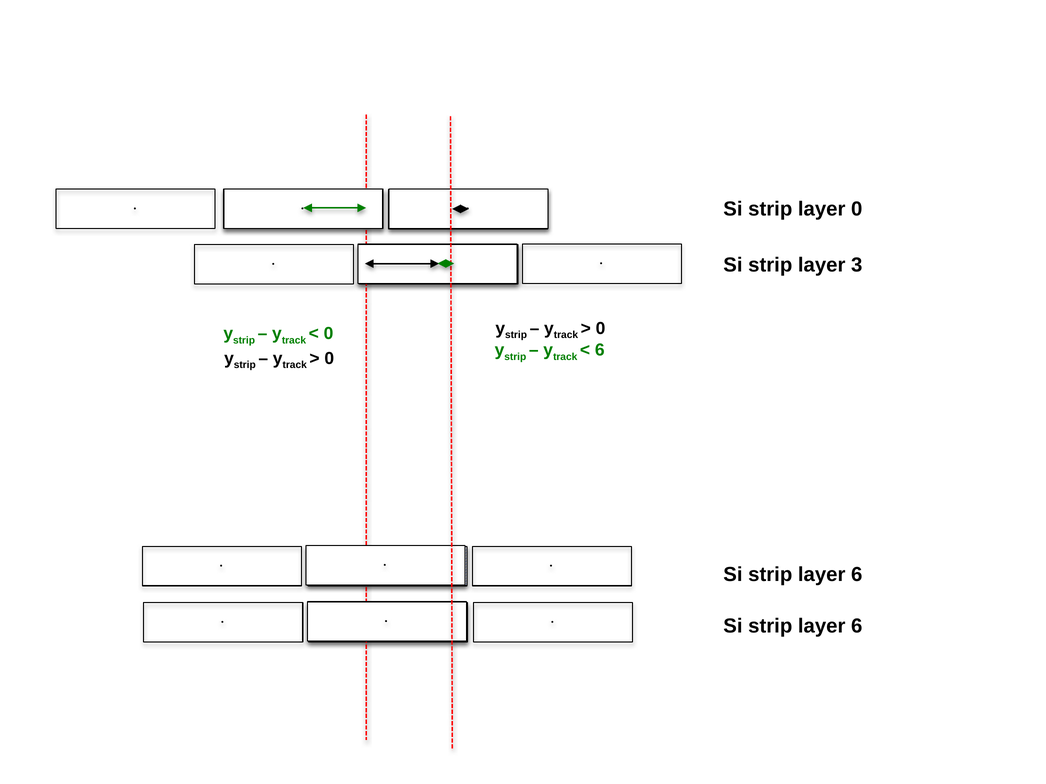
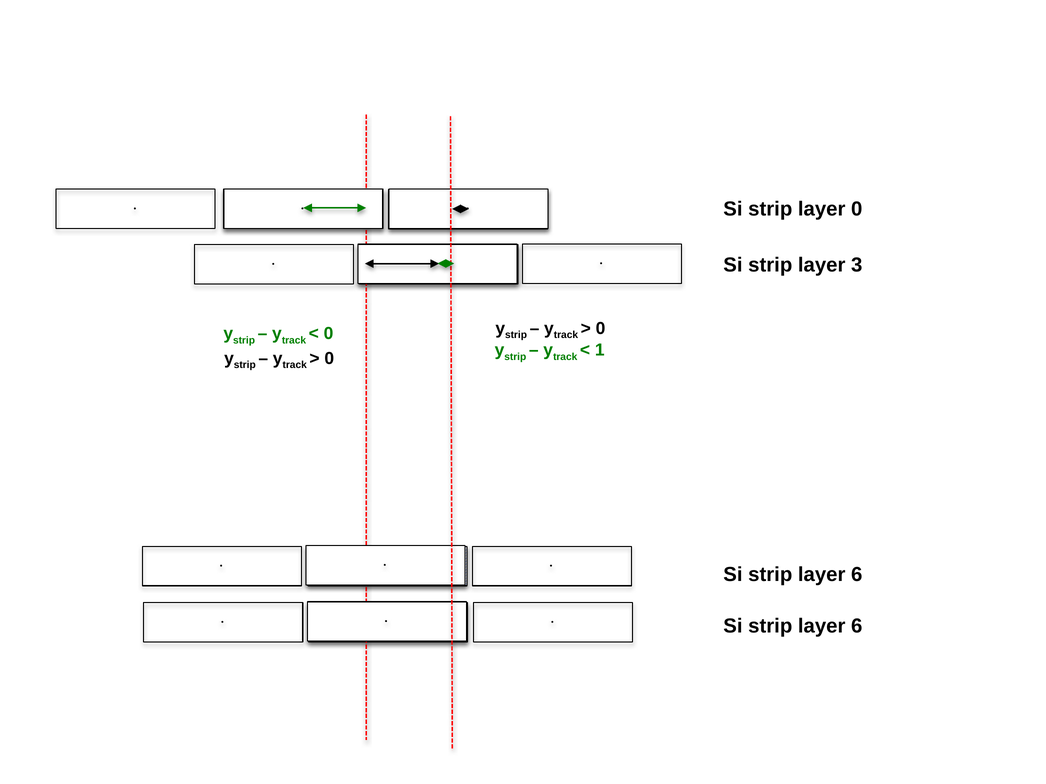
6: 6 -> 1 (600, 350)
